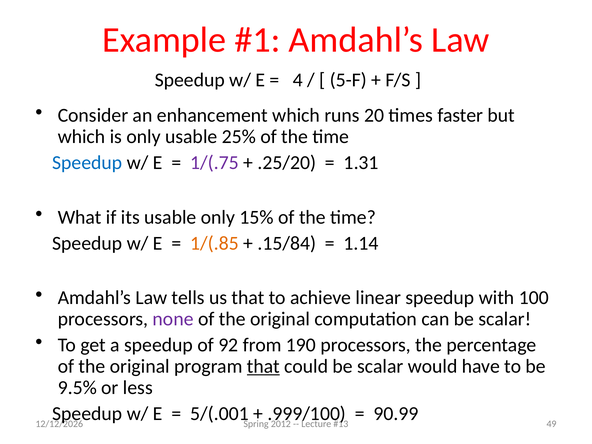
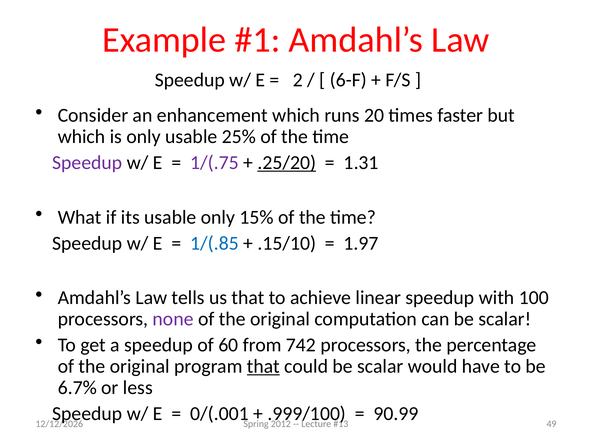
4: 4 -> 2 (298, 80)
5-F: 5-F -> 6-F (348, 80)
Speedup colour: blue -> purple (87, 163)
.25/20 underline: none -> present (287, 163)
1/(.85 colour: orange -> blue (214, 243)
.15/84: .15/84 -> .15/10 (287, 243)
1.14: 1.14 -> 1.97 (361, 243)
92: 92 -> 60 (228, 345)
190: 190 -> 742 (301, 345)
9.5%: 9.5% -> 6.7% (77, 388)
5/(.001: 5/(.001 -> 0/(.001 (219, 414)
